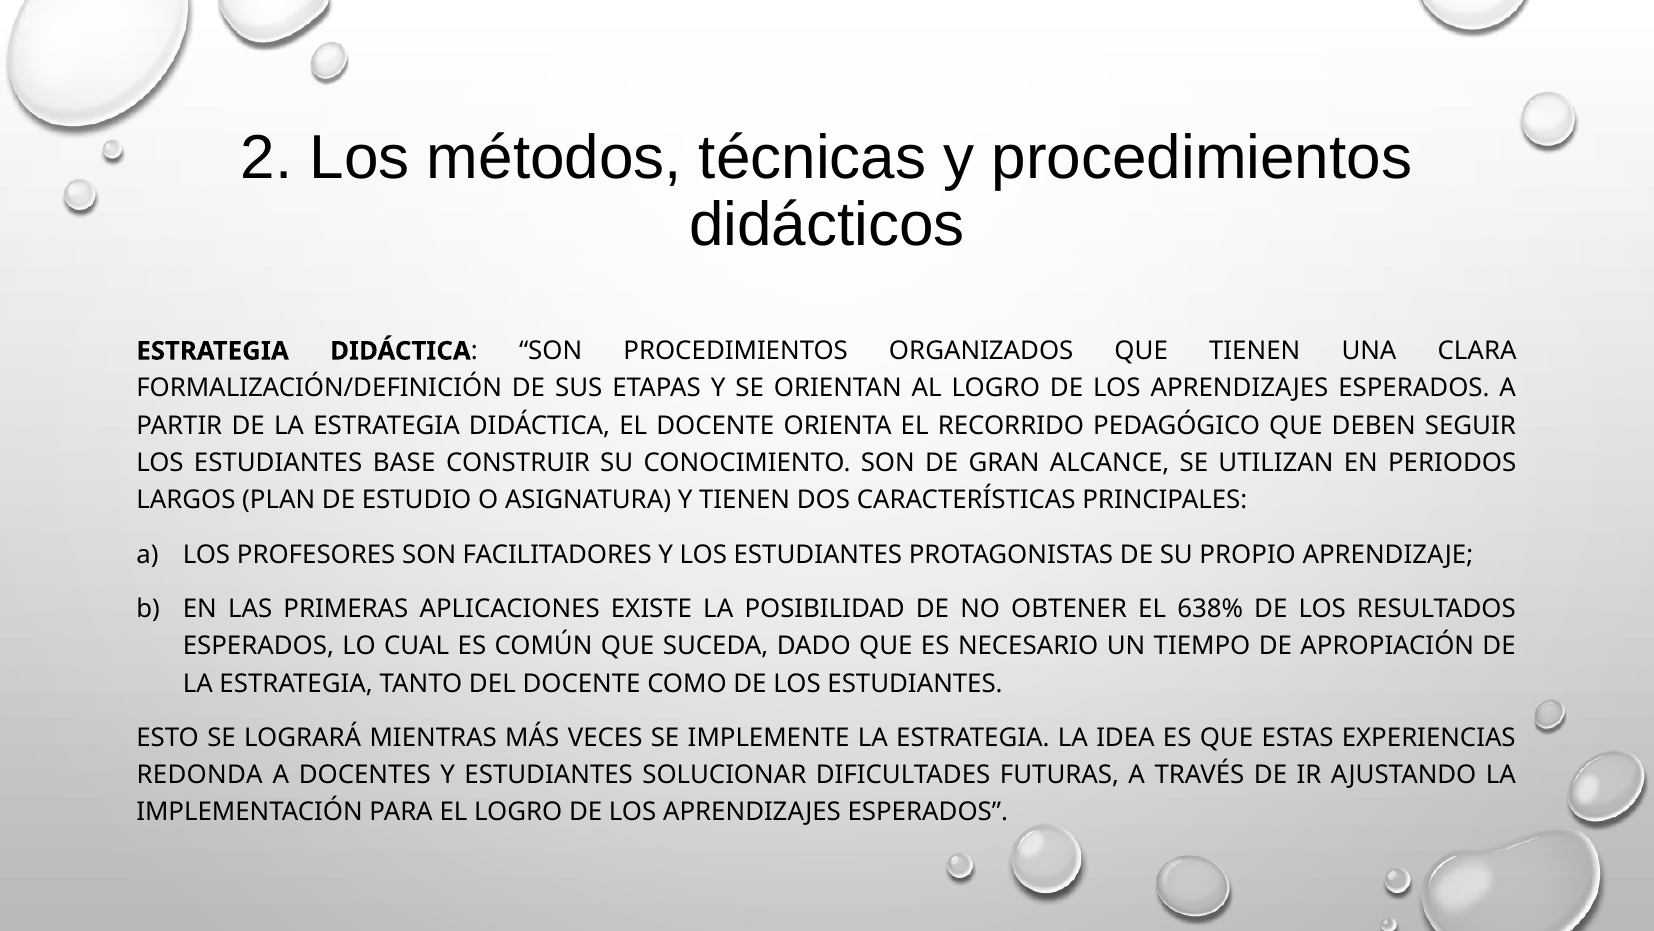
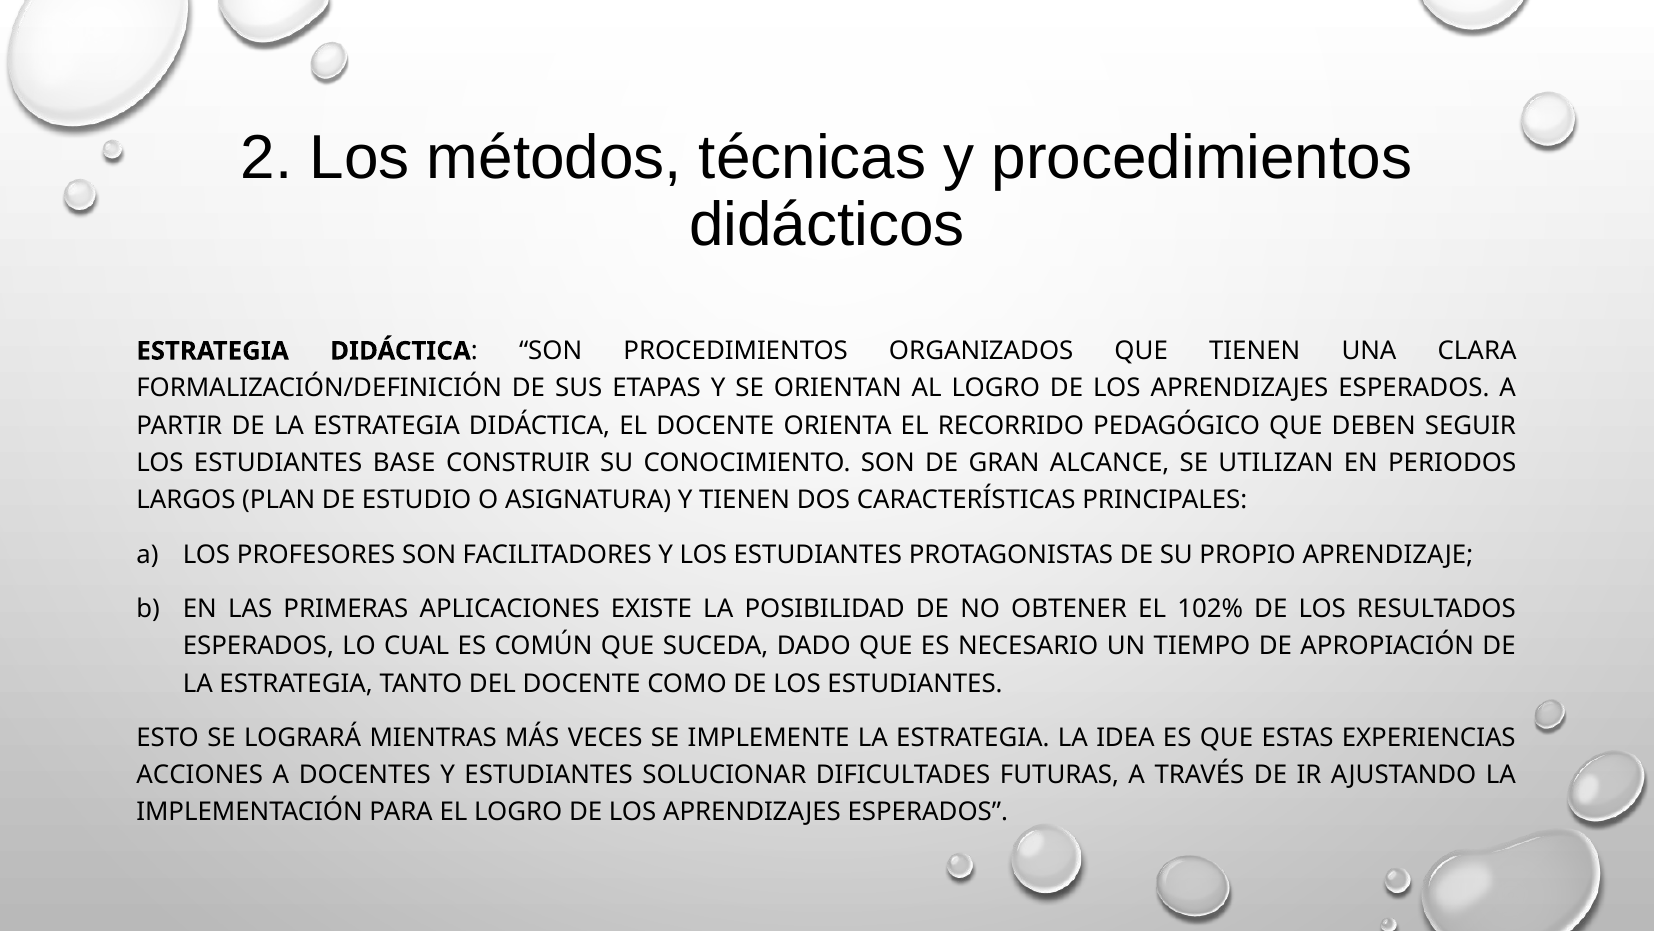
638%: 638% -> 102% (1210, 609)
REDONDA: REDONDA -> ACCIONES (200, 775)
